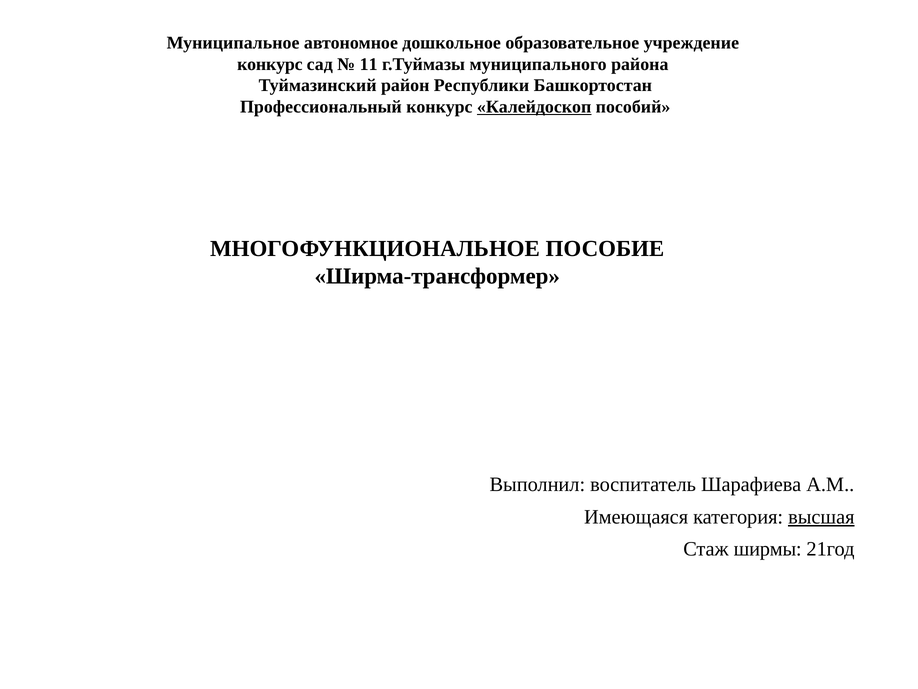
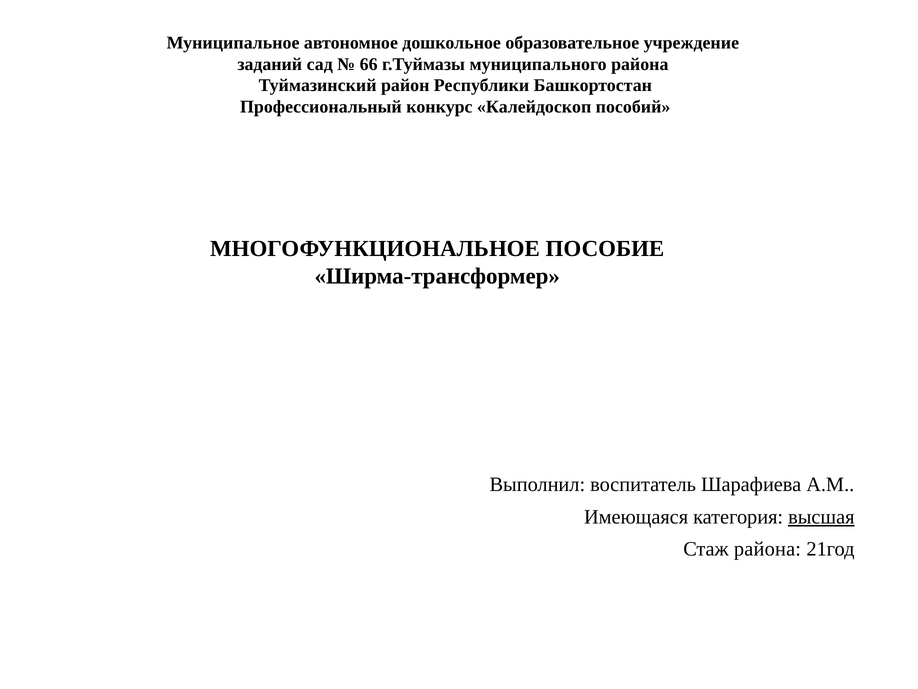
конкурс: конкурс -> заданий (270, 64)
11: 11 -> 66 (369, 64)
Калейдоскоп underline: present -> none (534, 107)
Стаж ширмы: ширмы -> района (767, 549)
